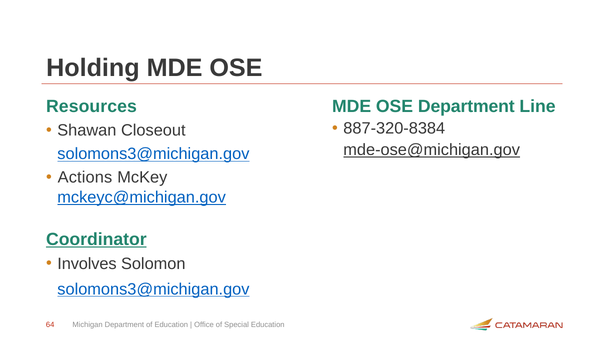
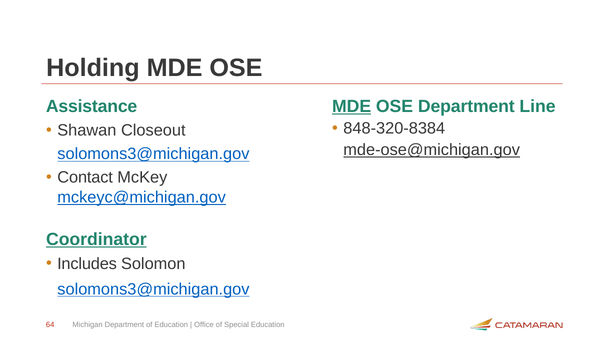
Resources: Resources -> Assistance (92, 106)
MDE underline: none -> present (352, 106)
887-320-8384: 887-320-8384 -> 848-320-8384 (394, 128)
Actions: Actions -> Contact (85, 177)
Involves: Involves -> Includes (87, 264)
